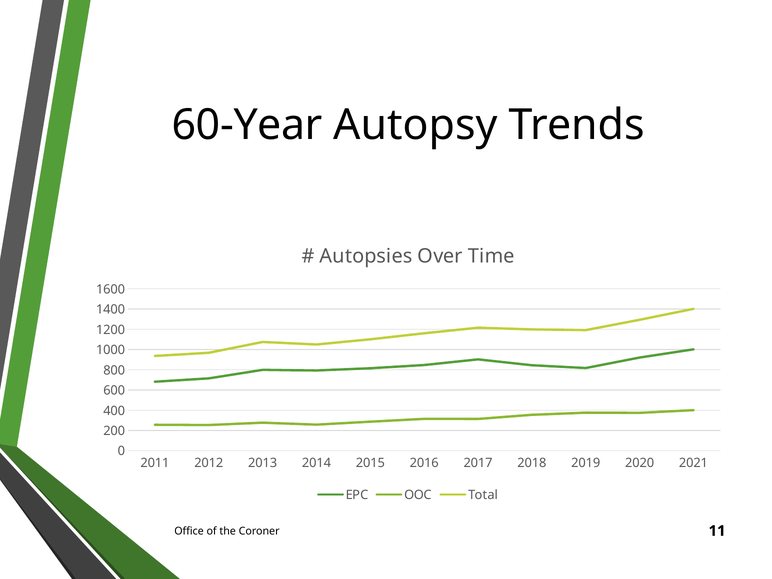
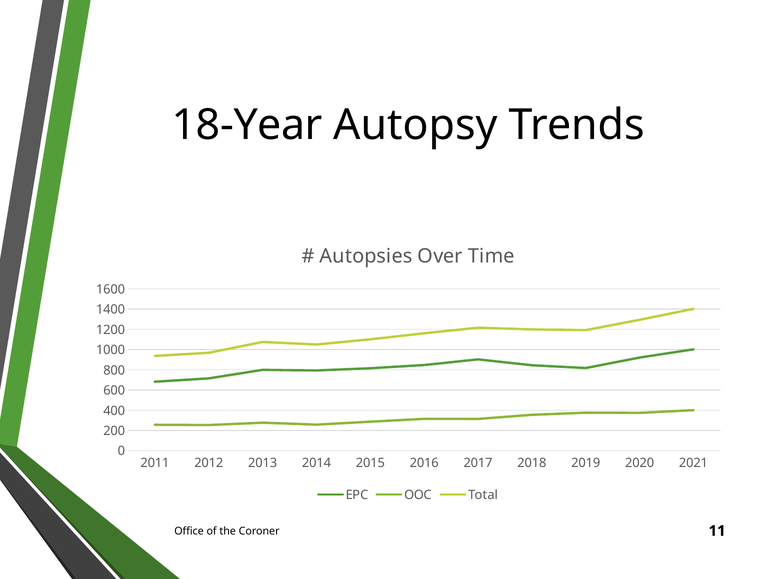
60-Year: 60-Year -> 18-Year (247, 125)
